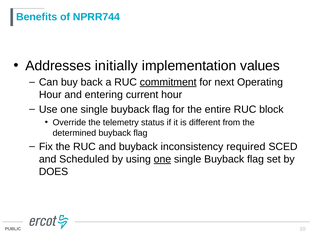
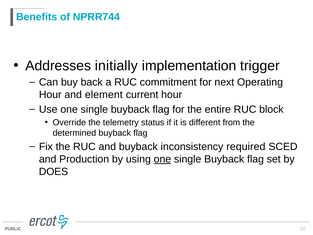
values: values -> trigger (260, 66)
commitment underline: present -> none (168, 82)
entering: entering -> element (104, 95)
Scheduled: Scheduled -> Production (84, 159)
